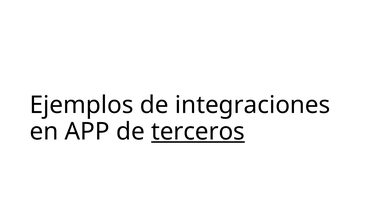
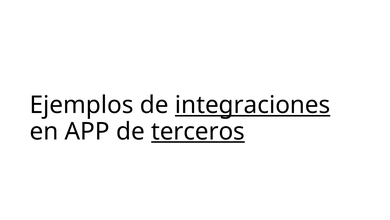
integraciones underline: none -> present (253, 105)
